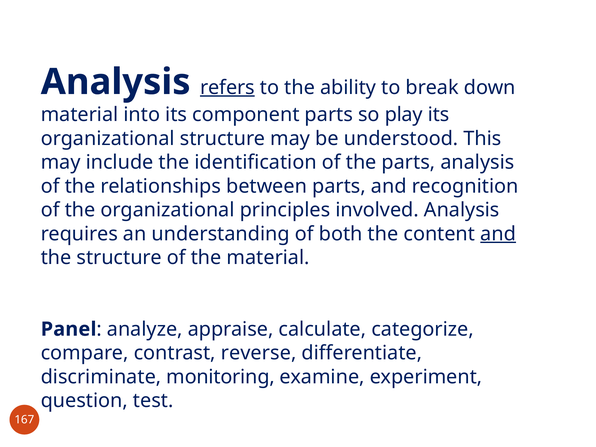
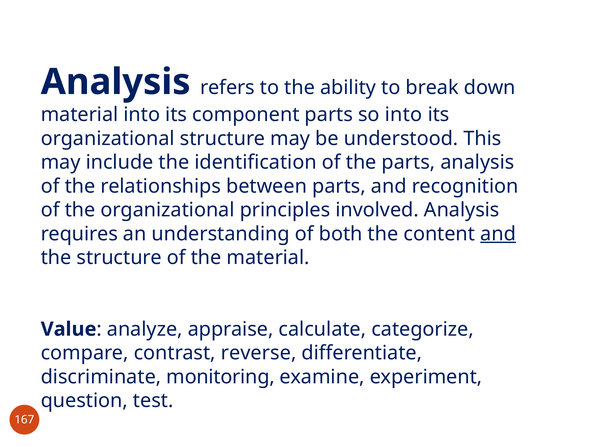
refers underline: present -> none (227, 87)
so play: play -> into (404, 115)
Panel: Panel -> Value (69, 329)
